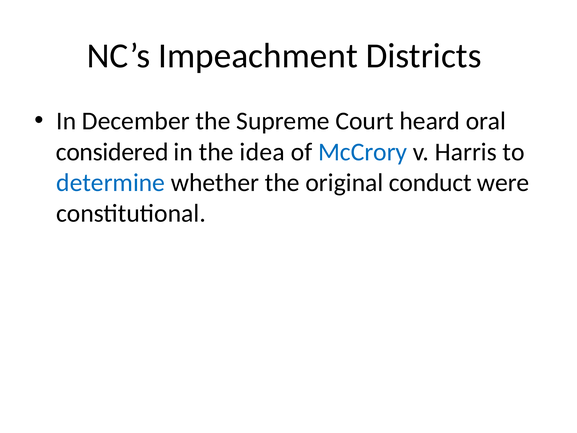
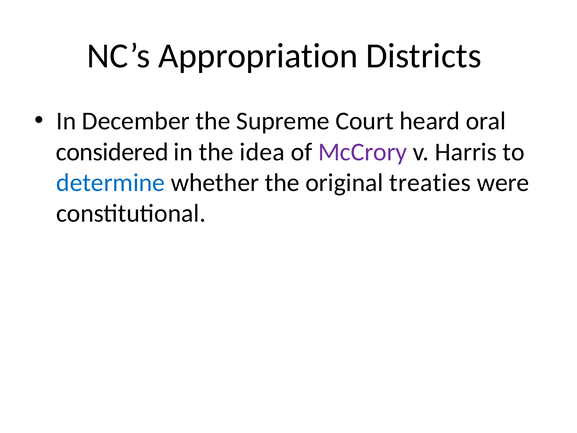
Impeachment: Impeachment -> Appropriation (258, 56)
McCrory colour: blue -> purple (363, 152)
conduct: conduct -> treaties (430, 183)
